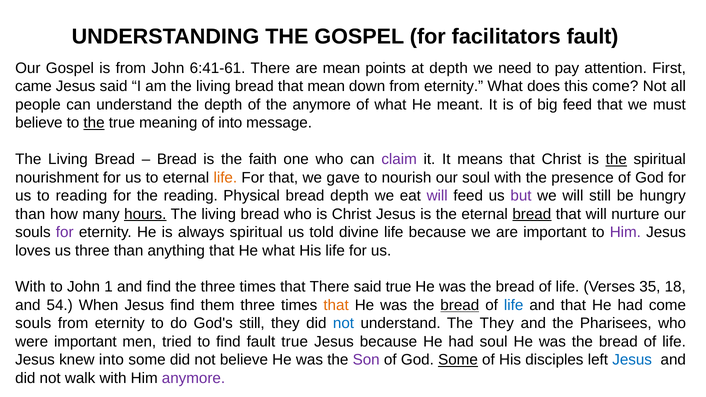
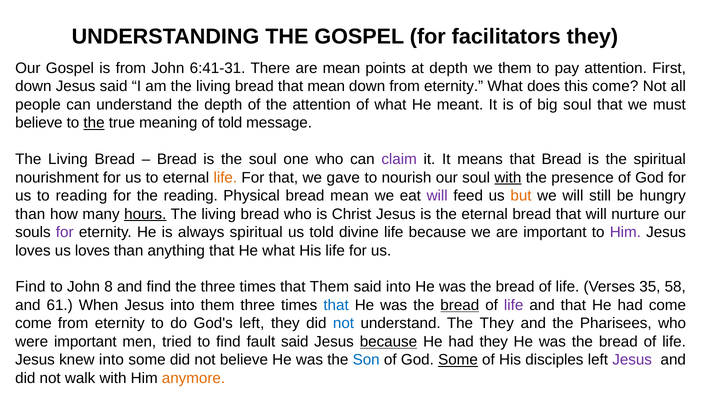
facilitators fault: fault -> they (592, 37)
6:41-61: 6:41-61 -> 6:41-31 (218, 68)
we need: need -> them (515, 68)
came: came -> down (33, 86)
the anymore: anymore -> attention (322, 105)
big feed: feed -> soul (577, 105)
of into: into -> told (230, 123)
the faith: faith -> soul (263, 159)
that Christ: Christ -> Bread (562, 159)
the underline: present -> none (616, 159)
with underline: none -> present (508, 178)
bread depth: depth -> mean (349, 196)
but colour: purple -> orange (521, 196)
bread underline: present -> none (532, 214)
us three: three -> loves (92, 251)
With: With -> Find (30, 287)
1: 1 -> 8 (108, 287)
that There: There -> Them (329, 287)
said true: true -> into (398, 287)
18: 18 -> 58 (675, 287)
54: 54 -> 61 (60, 305)
Jesus find: find -> into (182, 305)
that colour: orange -> blue (336, 305)
life colour: blue -> purple (514, 305)
souls: souls -> come (33, 324)
God's still: still -> left (252, 324)
fault true: true -> said (295, 342)
because underline: none -> present (388, 342)
had soul: soul -> they (494, 342)
Son colour: purple -> blue (366, 360)
Jesus colour: blue -> purple (632, 360)
anymore colour: purple -> orange (193, 378)
